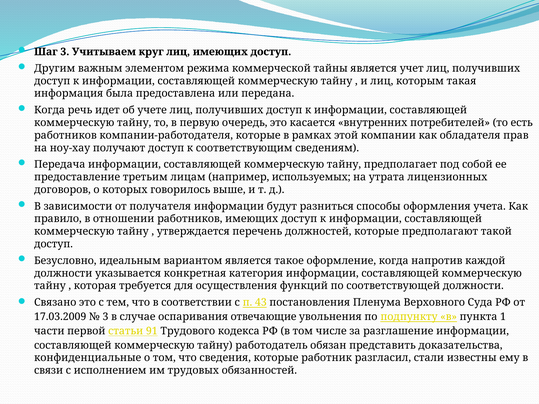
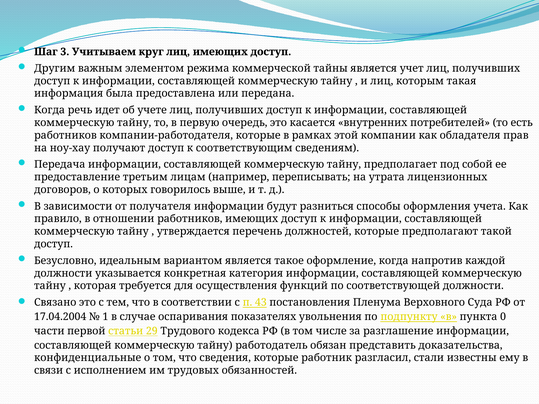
используемых: используемых -> переписывать (311, 177)
17.03.2009: 17.03.2009 -> 17.04.2004 (60, 317)
3: 3 -> 1 (105, 317)
отвечающие: отвечающие -> показателях (264, 317)
1: 1 -> 0 (503, 317)
91: 91 -> 29 (152, 331)
